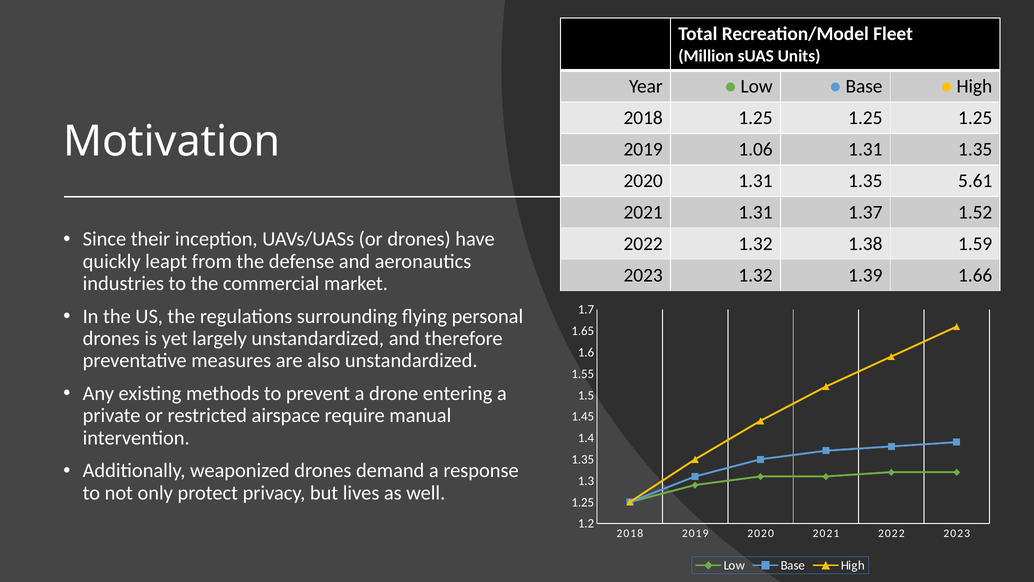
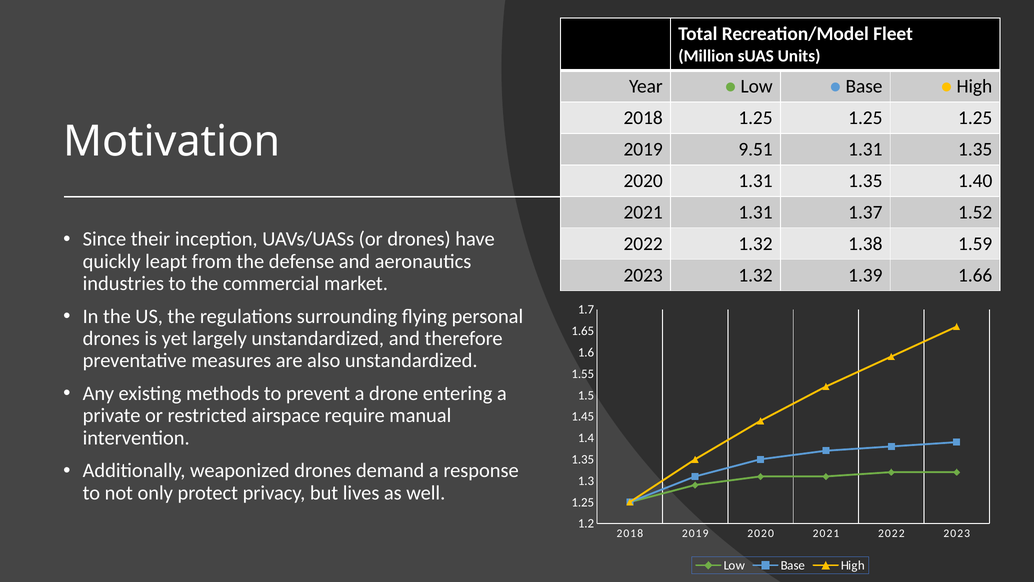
1.06: 1.06 -> 9.51 (756, 149)
5.61: 5.61 -> 1.40 (975, 181)
